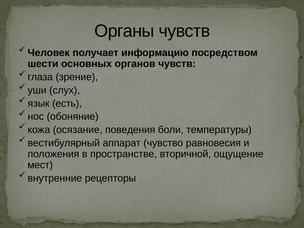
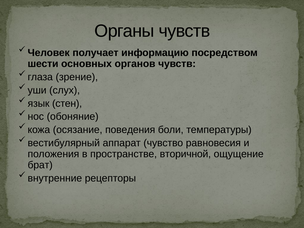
есть: есть -> стен (67, 103)
мест: мест -> брат (40, 165)
